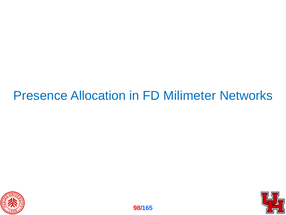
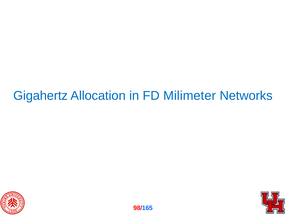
Presence: Presence -> Gigahertz (41, 95)
